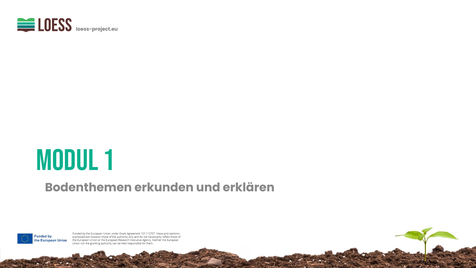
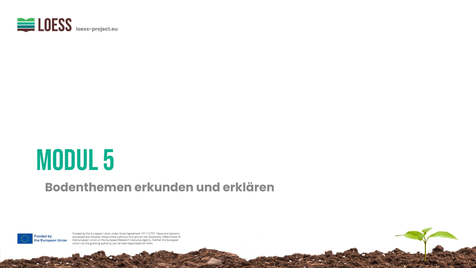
1: 1 -> 5 (109, 160)
